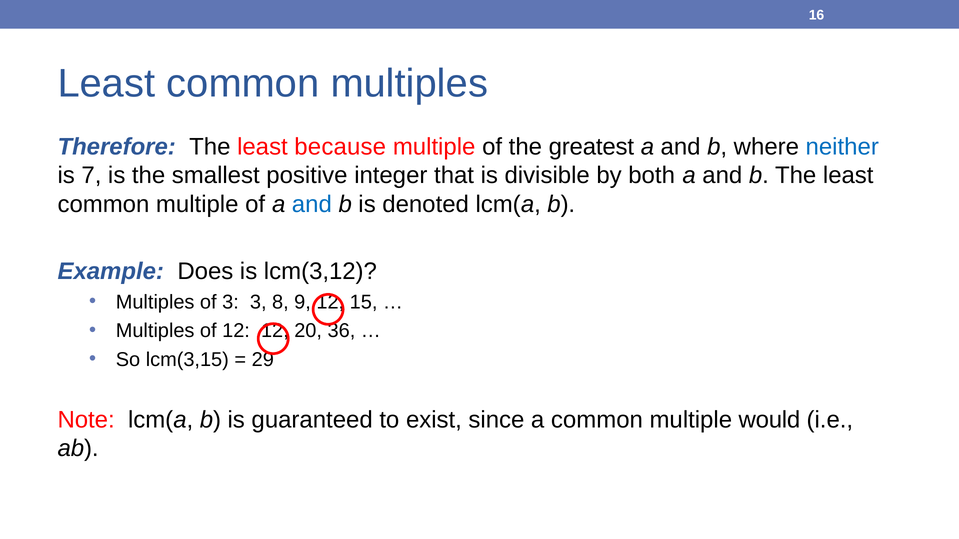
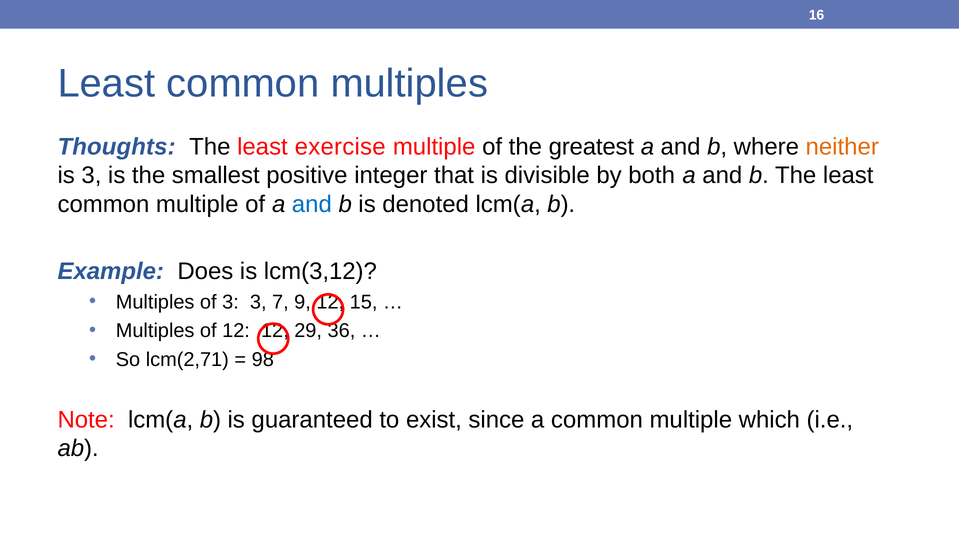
Therefore: Therefore -> Thoughts (117, 147)
because: because -> exercise (340, 147)
neither colour: blue -> orange (842, 147)
is 7: 7 -> 3 (91, 176)
8: 8 -> 7 (280, 302)
20: 20 -> 29 (308, 331)
lcm(3,15: lcm(3,15 -> lcm(2,71 (187, 360)
29: 29 -> 98 (263, 360)
would: would -> which (769, 420)
